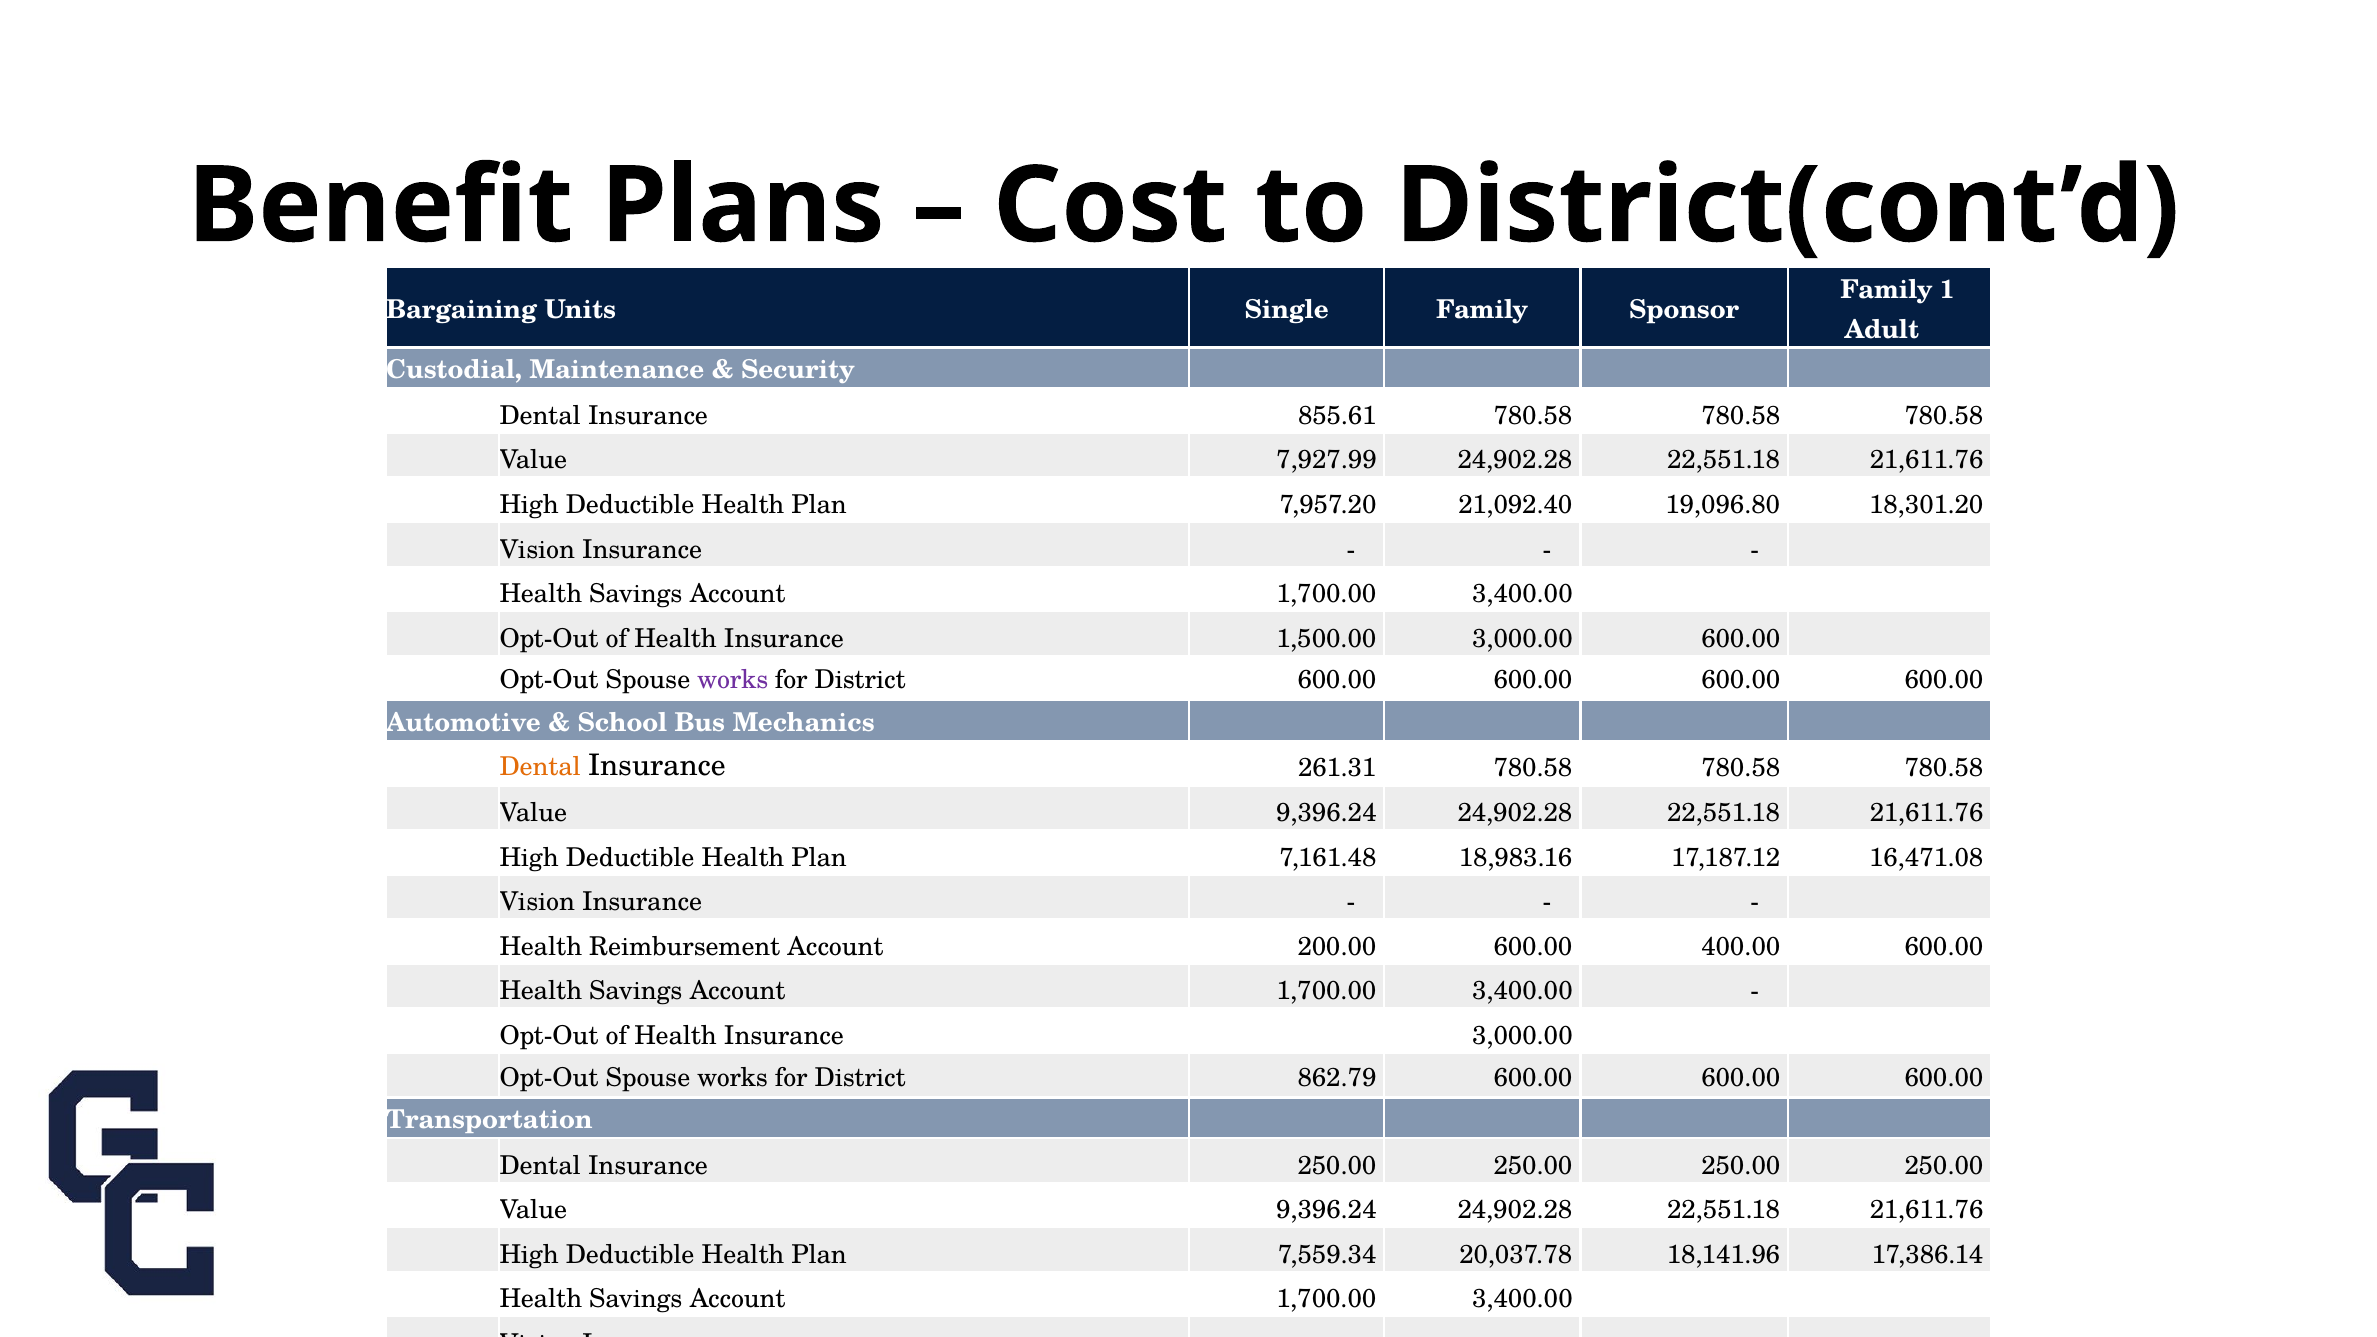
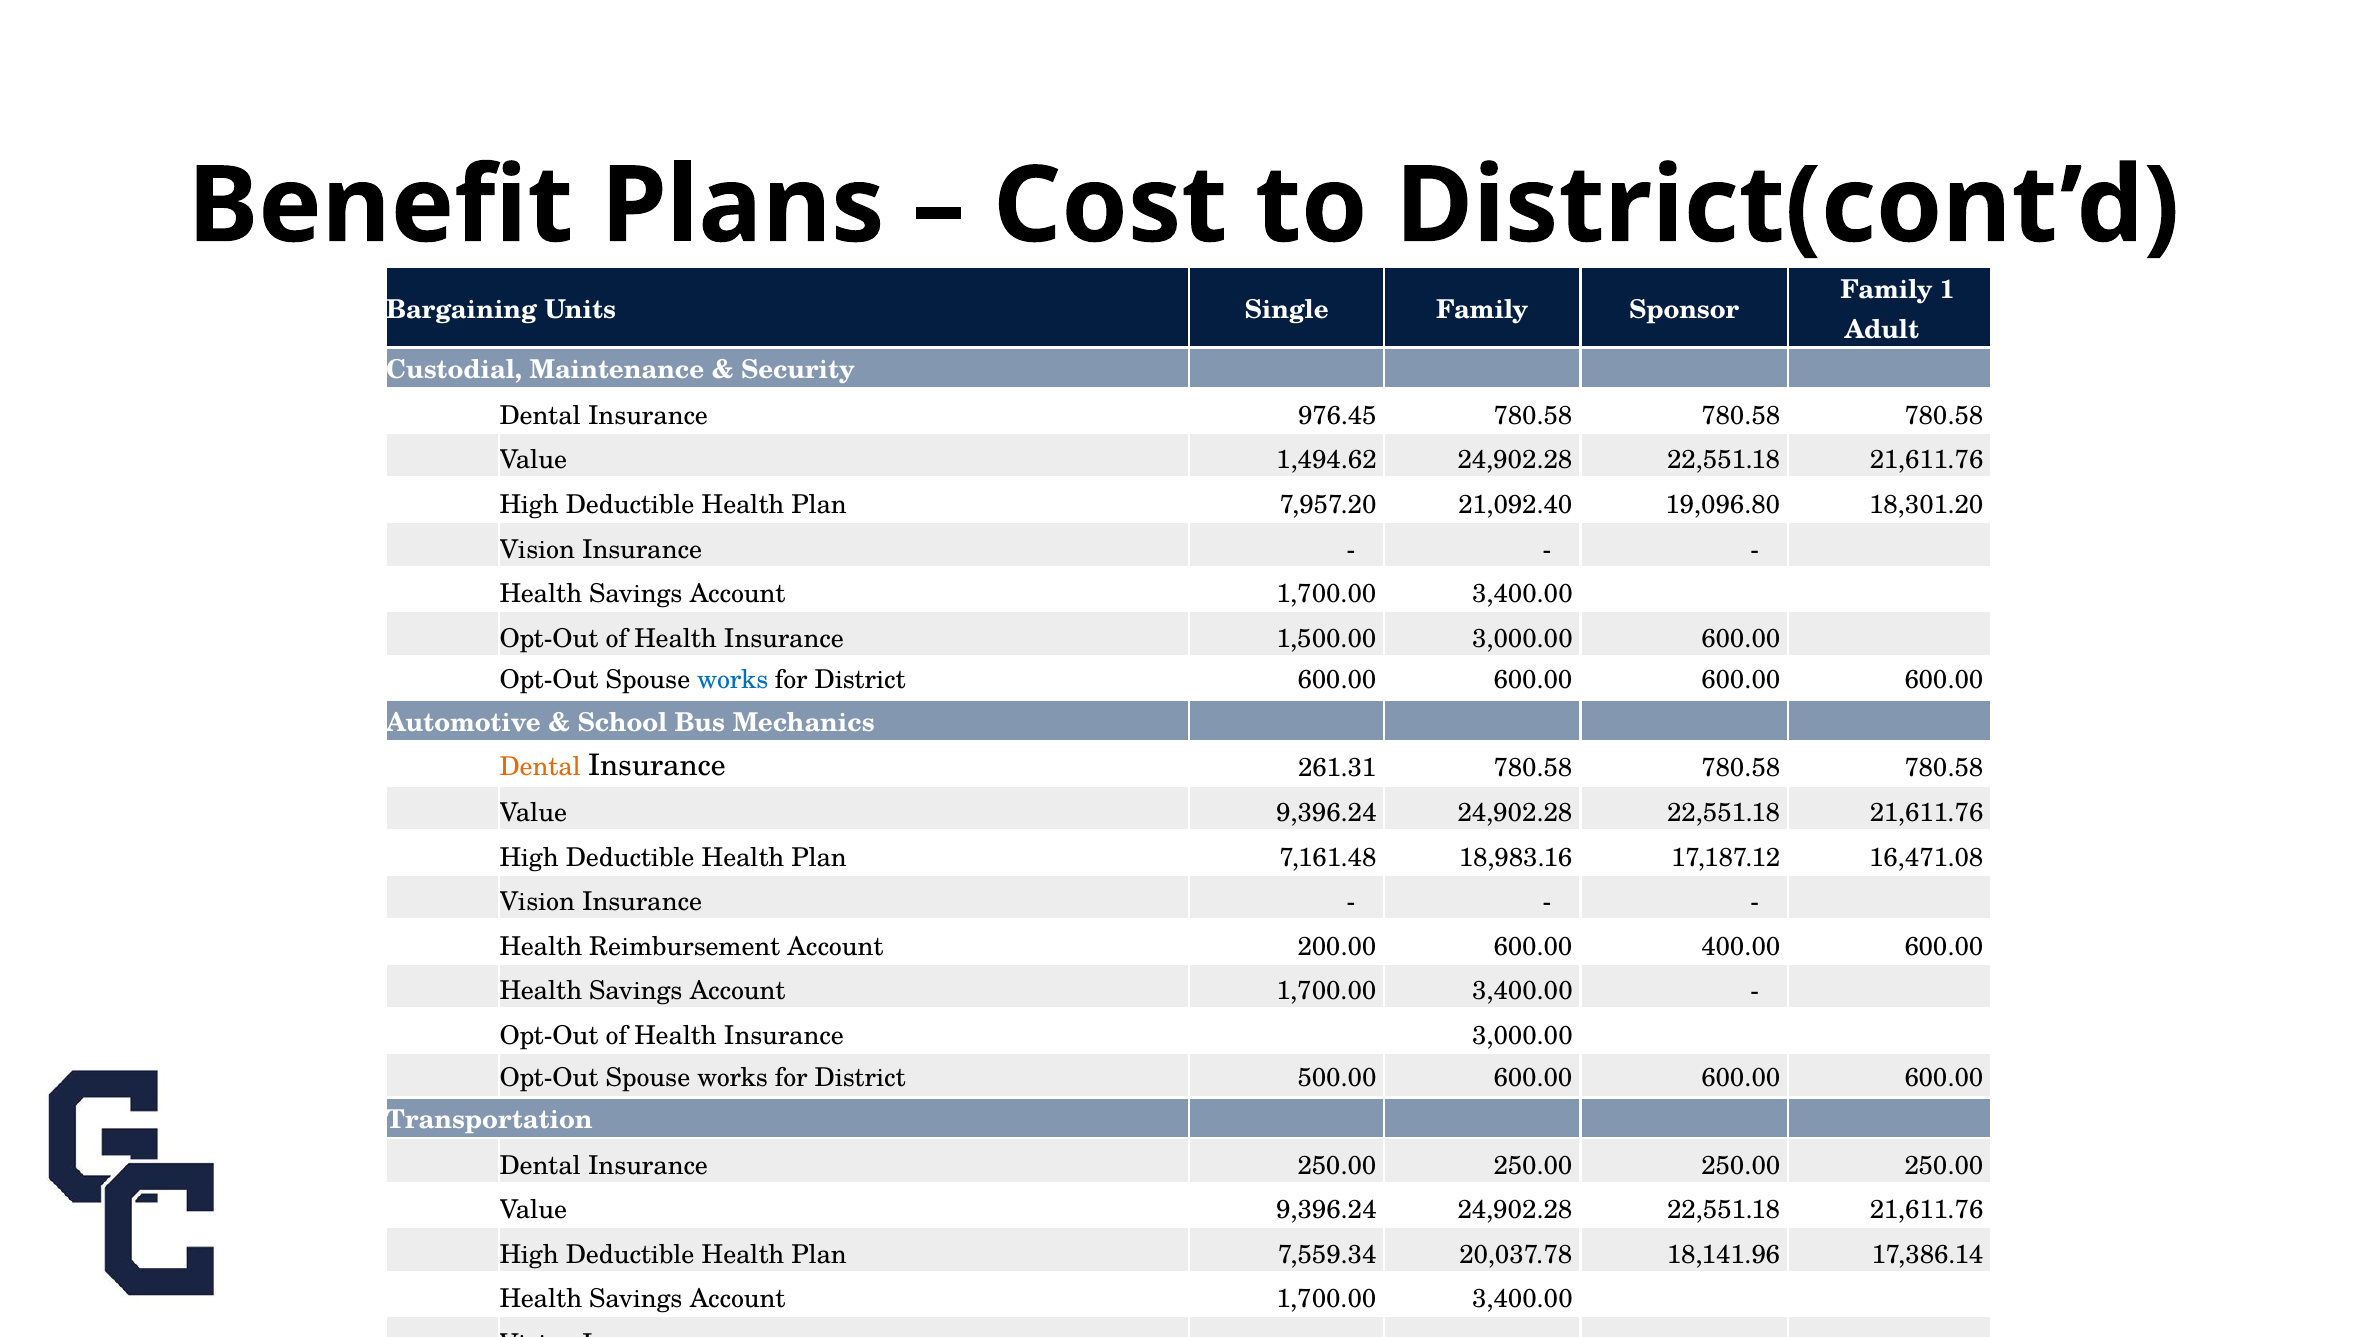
855.61: 855.61 -> 976.45 (1337, 416)
7,927.99: 7,927.99 -> 1,494.62 (1326, 460)
works colour: purple -> blue (733, 680)
862.79: 862.79 -> 500.00 (1337, 1077)
